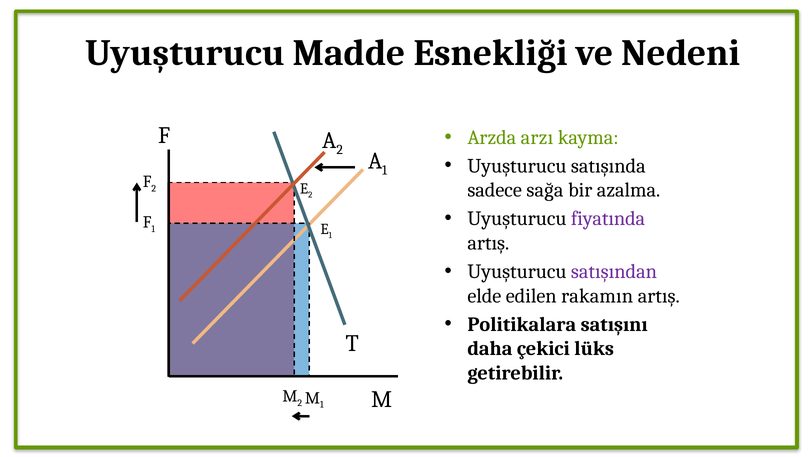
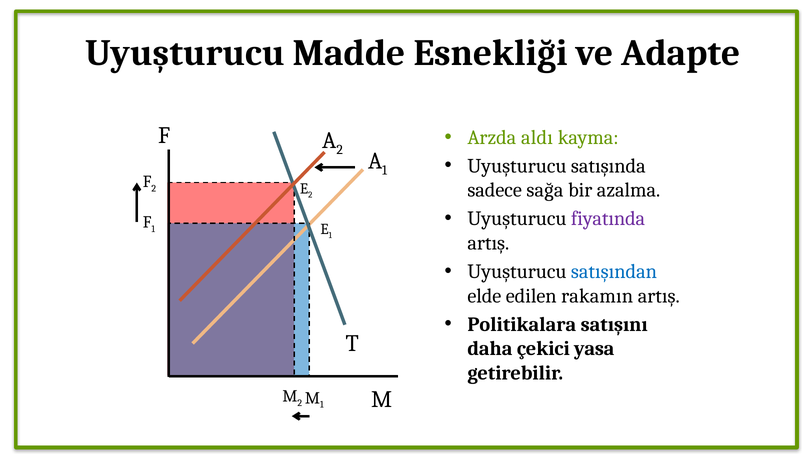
Nedeni: Nedeni -> Adapte (681, 53)
arzı: arzı -> aldı (537, 137)
satışından colour: purple -> blue (614, 271)
lüks: lüks -> yasa (594, 348)
